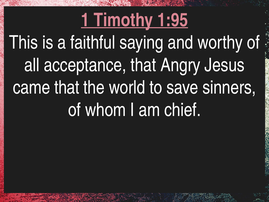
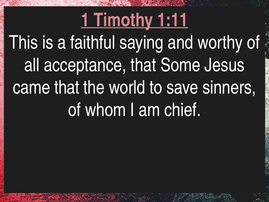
1:95: 1:95 -> 1:11 (173, 20)
Angry: Angry -> Some (180, 65)
